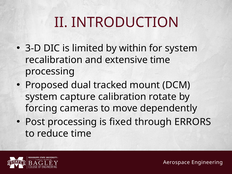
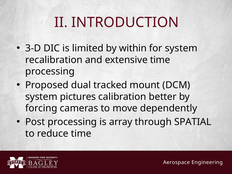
capture: capture -> pictures (78, 97)
rotate: rotate -> better (163, 97)
fixed: fixed -> array (121, 122)
ERRORS: ERRORS -> SPATIAL (193, 122)
